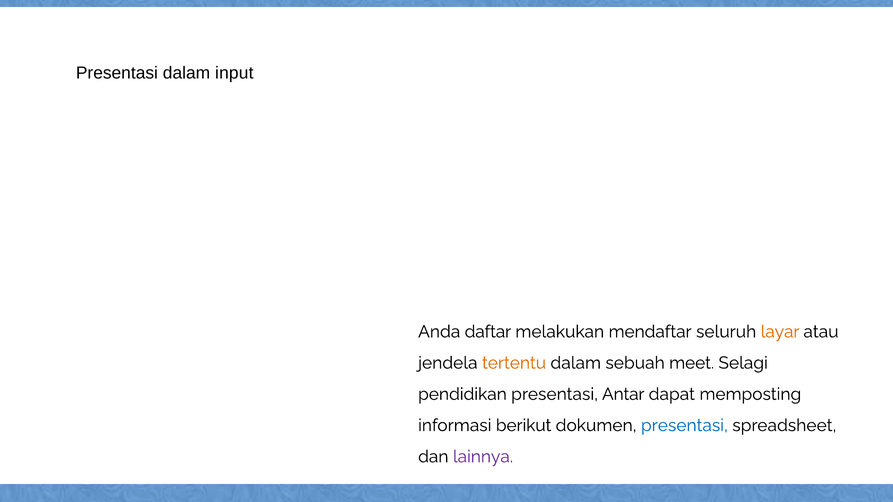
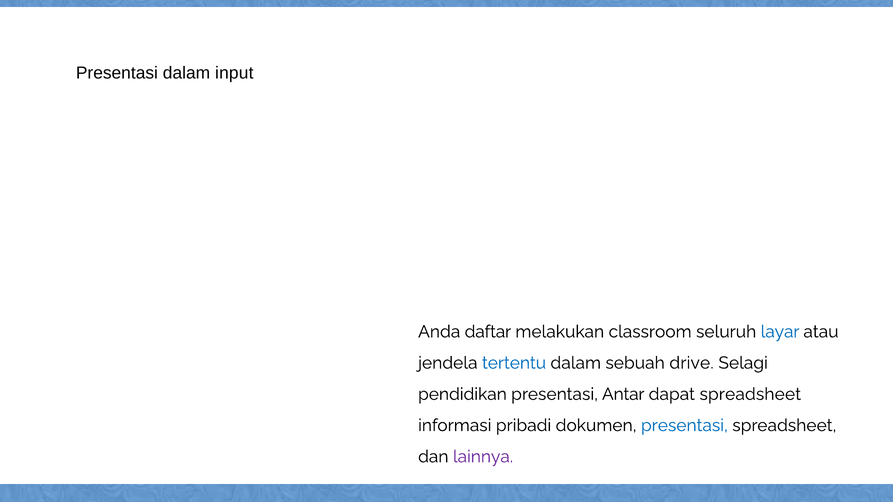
mendaftar: mendaftar -> classroom (650, 332)
layar colour: orange -> blue (780, 332)
tertentu colour: orange -> blue (514, 363)
meet: meet -> drive (691, 363)
dapat memposting: memposting -> spreadsheet (750, 394)
berikut: berikut -> pribadi (524, 426)
